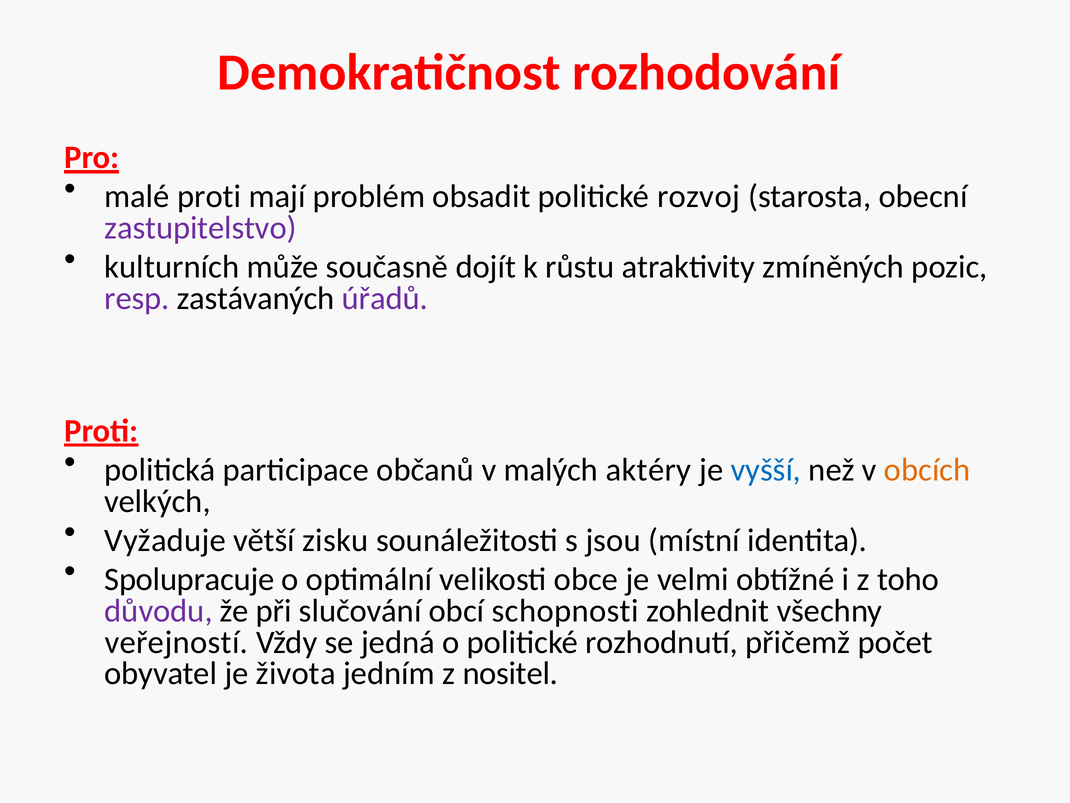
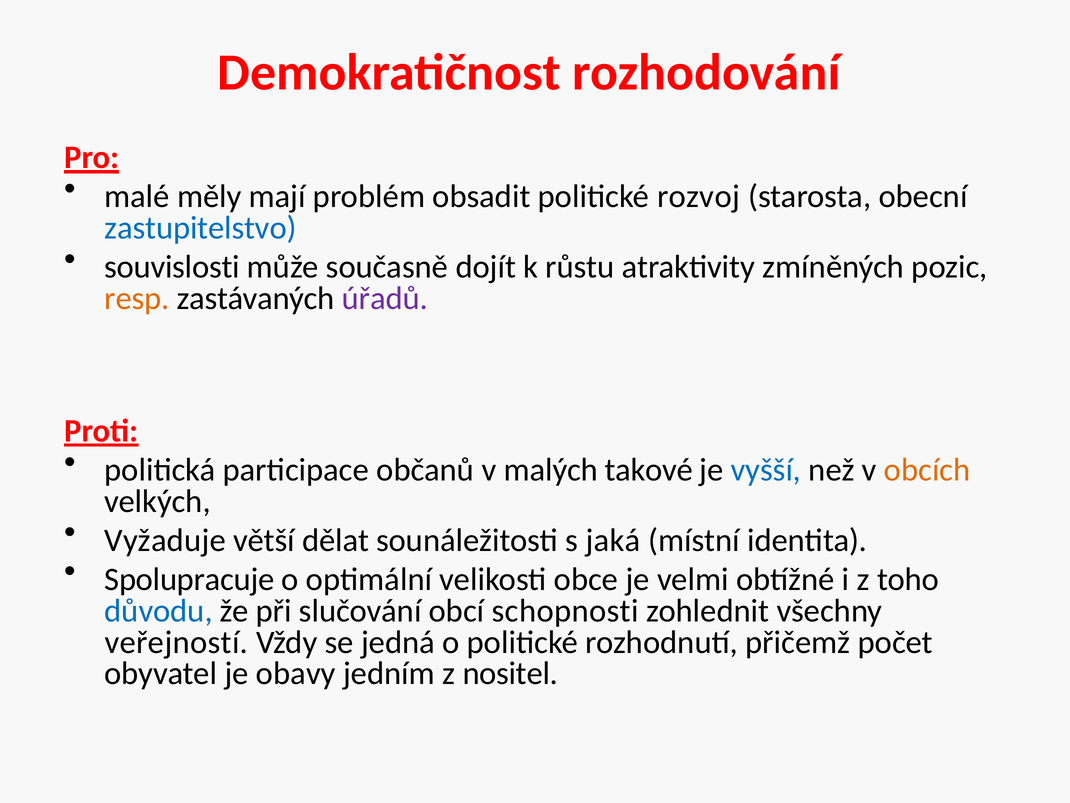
malé proti: proti -> měly (209, 197)
zastupitelstvo colour: purple -> blue (200, 228)
kulturních: kulturních -> souvislosti (172, 267)
resp colour: purple -> orange (137, 298)
aktéry: aktéry -> takové (649, 470)
zisku: zisku -> dělat (336, 540)
jsou: jsou -> jaká (613, 540)
důvodu colour: purple -> blue (159, 610)
života: života -> obavy (296, 673)
